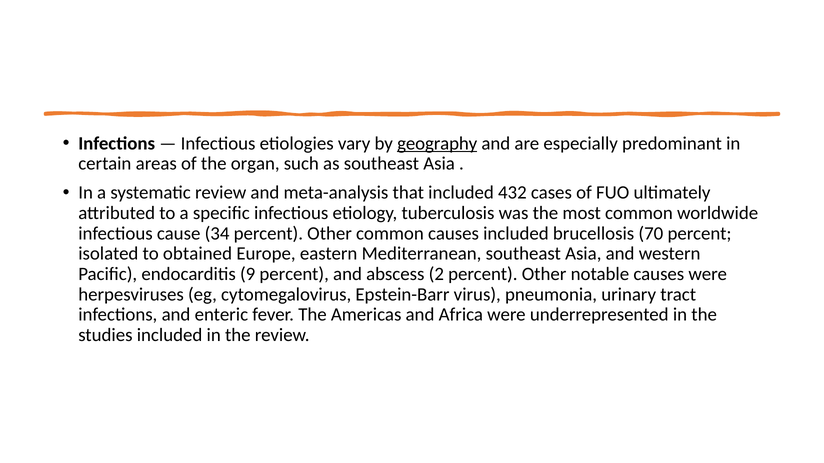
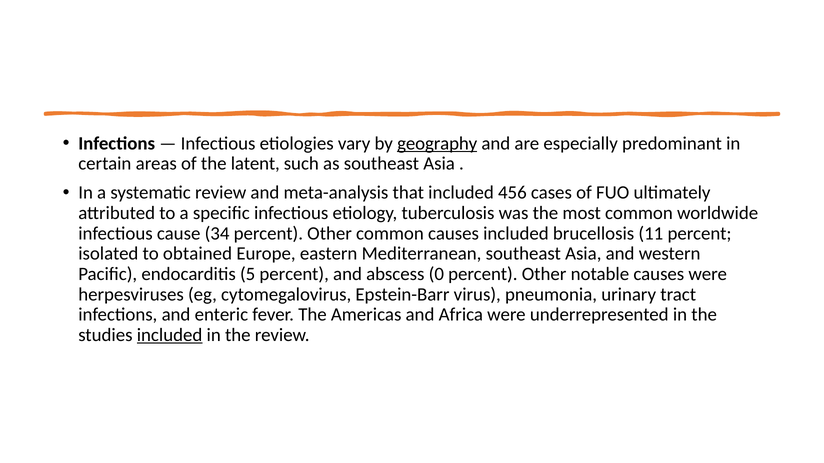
organ: organ -> latent (255, 164)
432: 432 -> 456 (512, 193)
70: 70 -> 11 (651, 234)
9: 9 -> 5 (248, 274)
2: 2 -> 0 (436, 274)
included underline: none -> present (170, 335)
